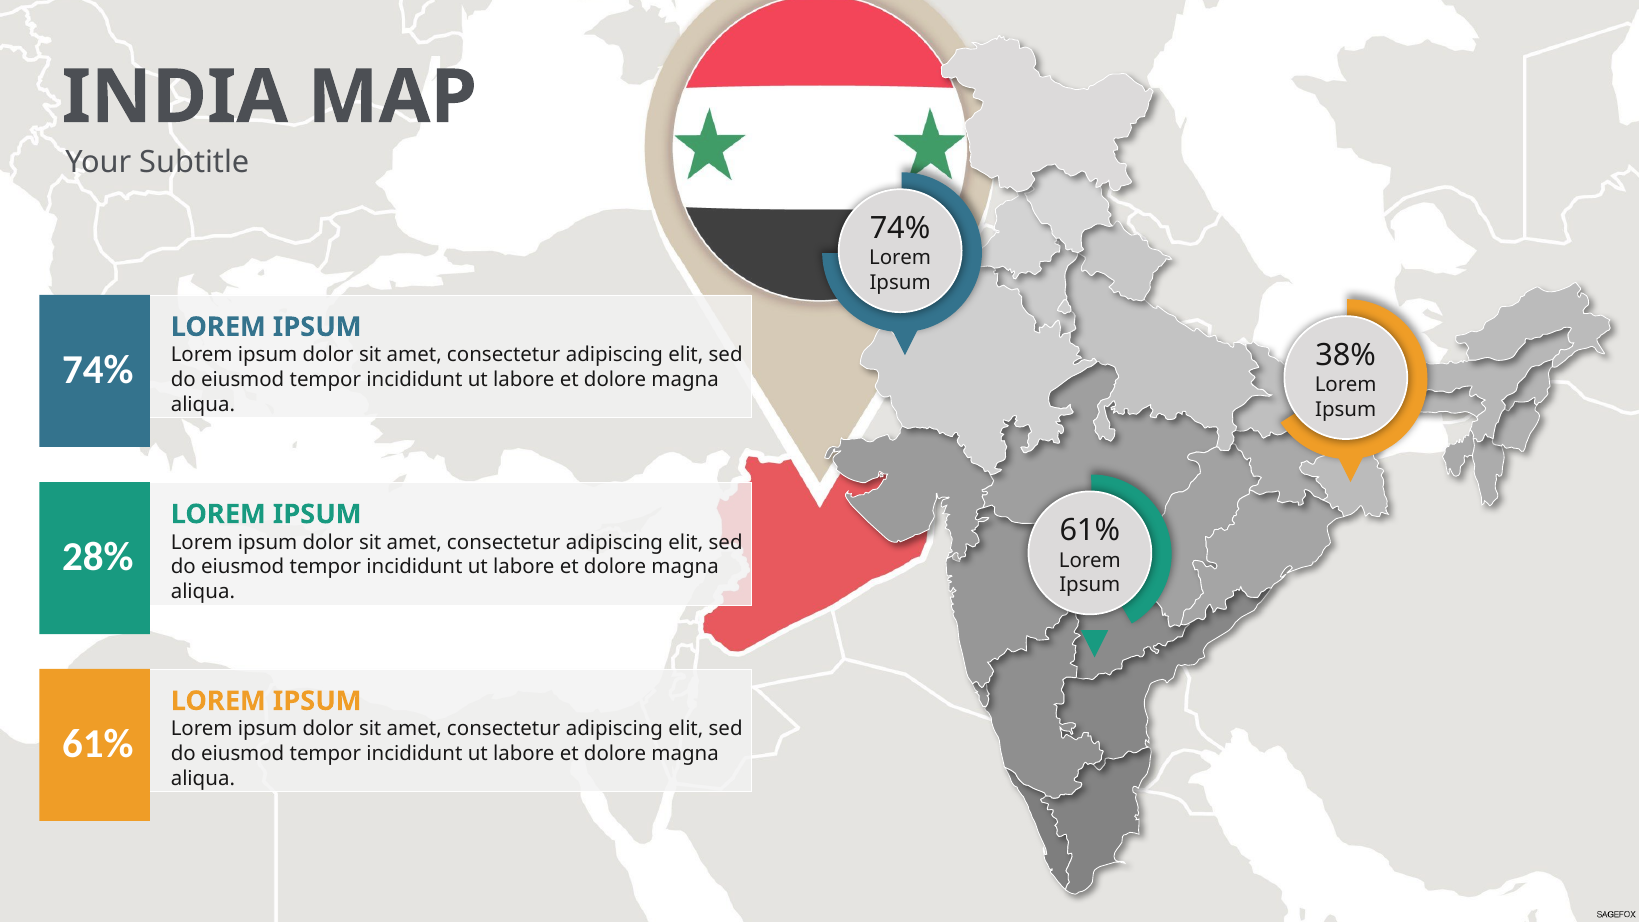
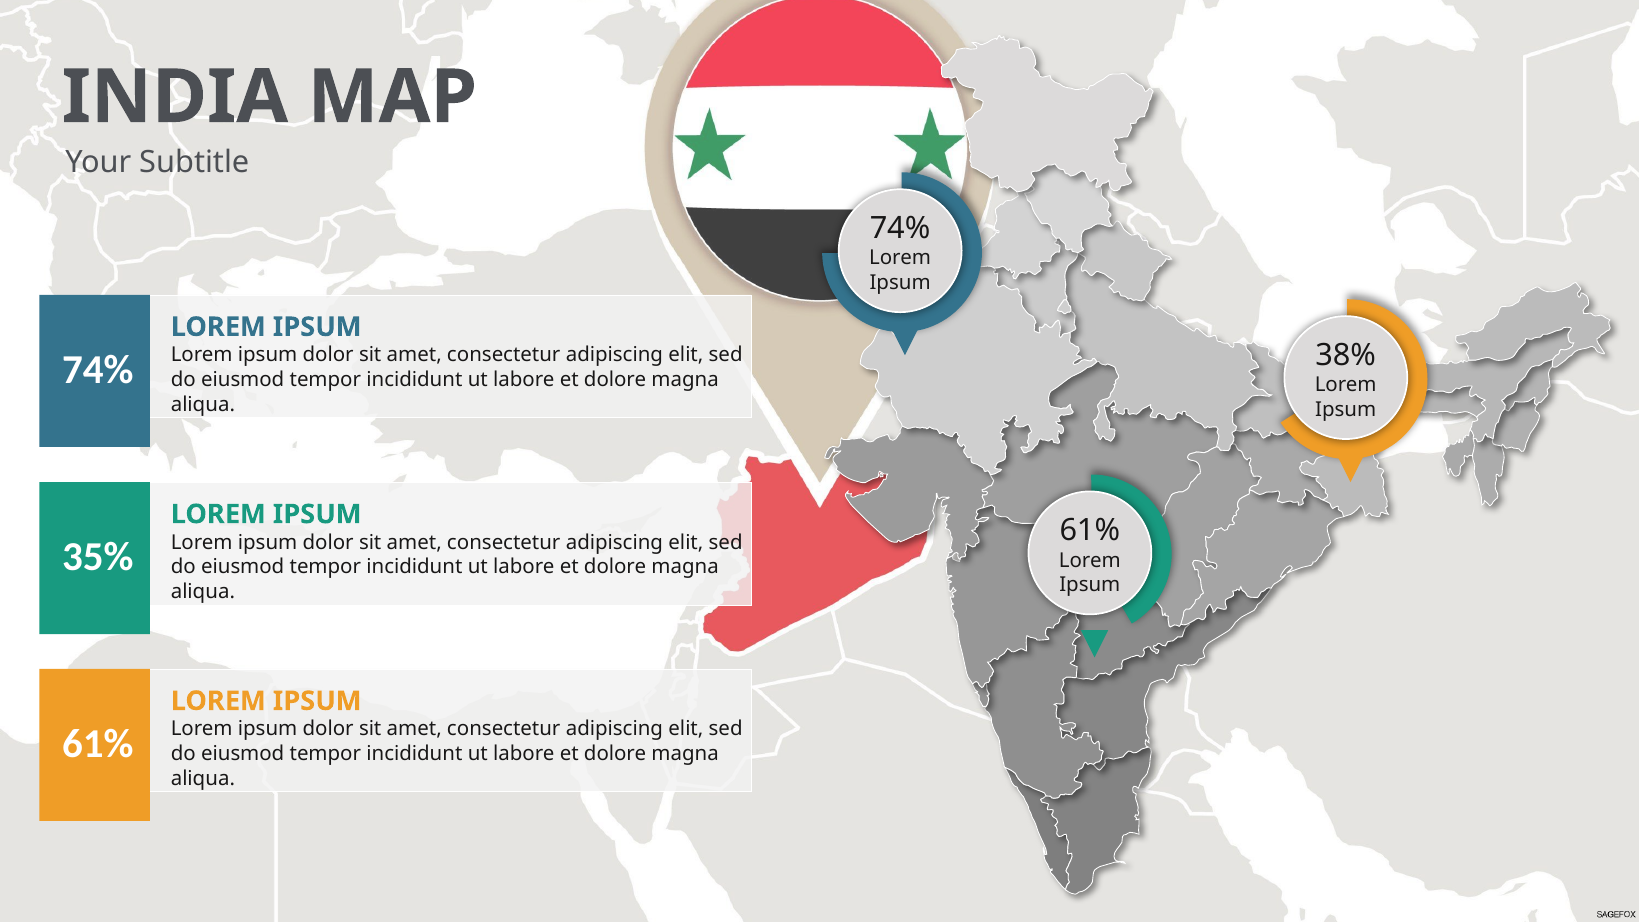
28%: 28% -> 35% (98, 557)
